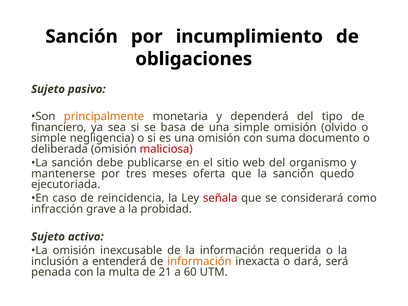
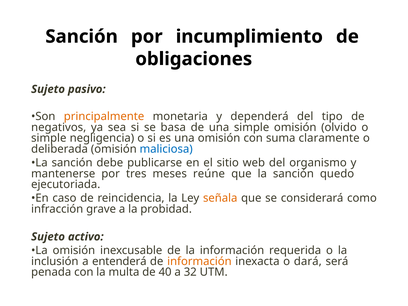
financiero: financiero -> negativos (59, 127)
documento: documento -> claramente (329, 138)
maliciosa colour: red -> blue (166, 149)
oferta: oferta -> reúne (209, 174)
señala colour: red -> orange (220, 198)
21: 21 -> 40 (165, 272)
60: 60 -> 32 (190, 272)
